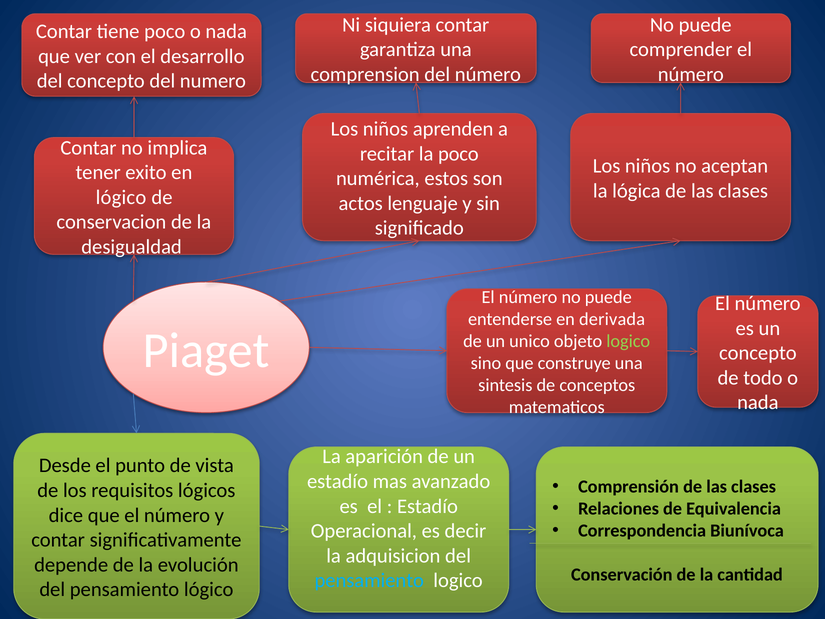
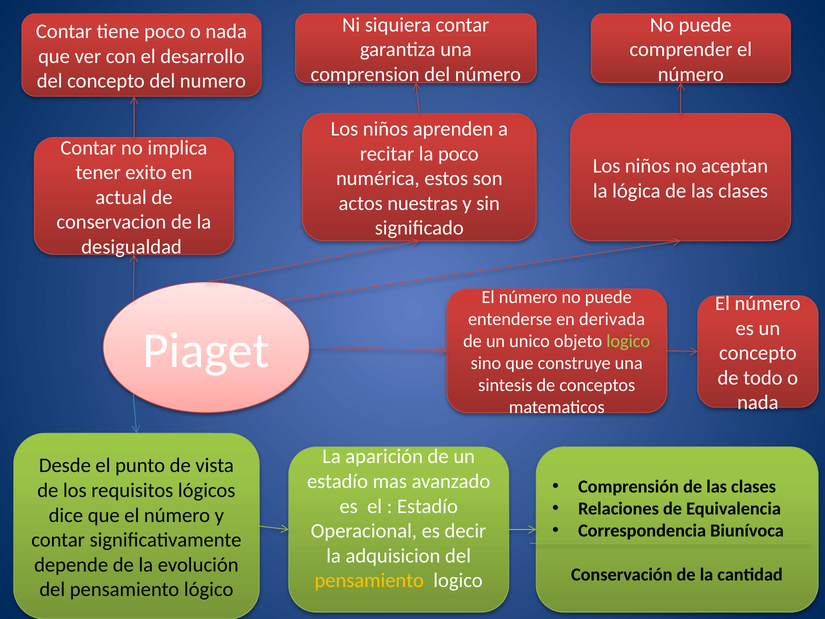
lógico: lógico -> actual (121, 197)
lenguaje: lenguaje -> nuestras (423, 203)
pensamiento colour: light blue -> yellow (369, 580)
